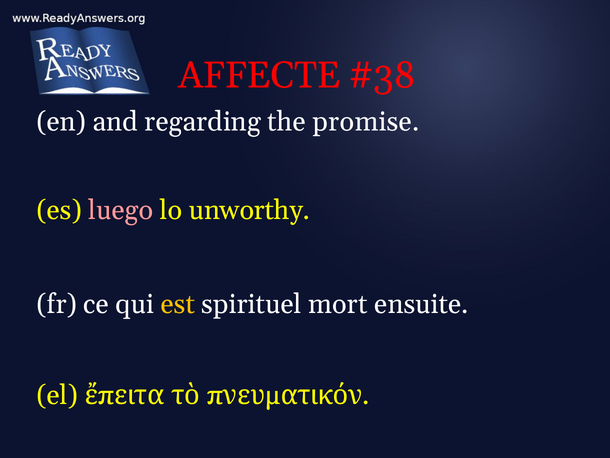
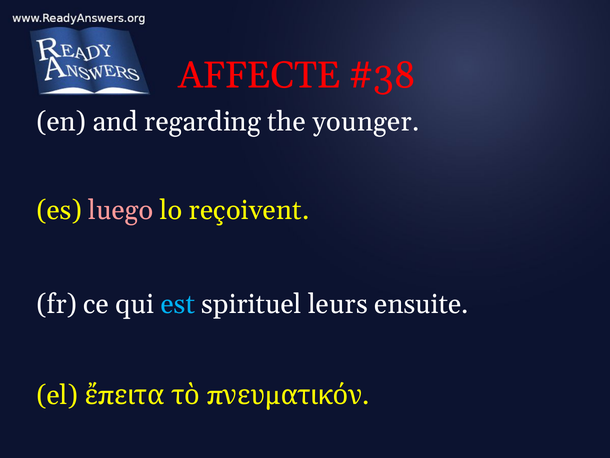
promise: promise -> younger (366, 122)
unworthy: unworthy -> reçoivent (249, 210)
est colour: yellow -> light blue (178, 304)
mort: mort -> leurs (338, 304)
